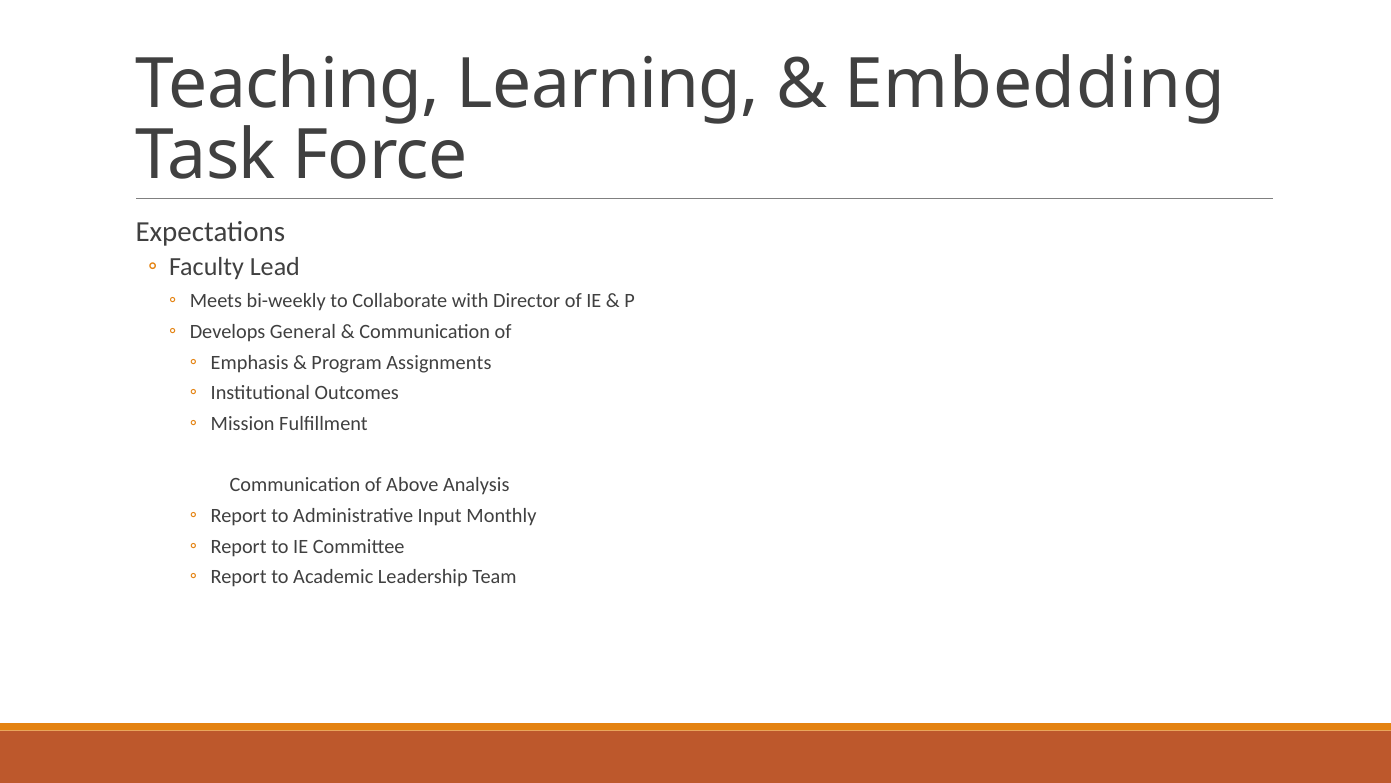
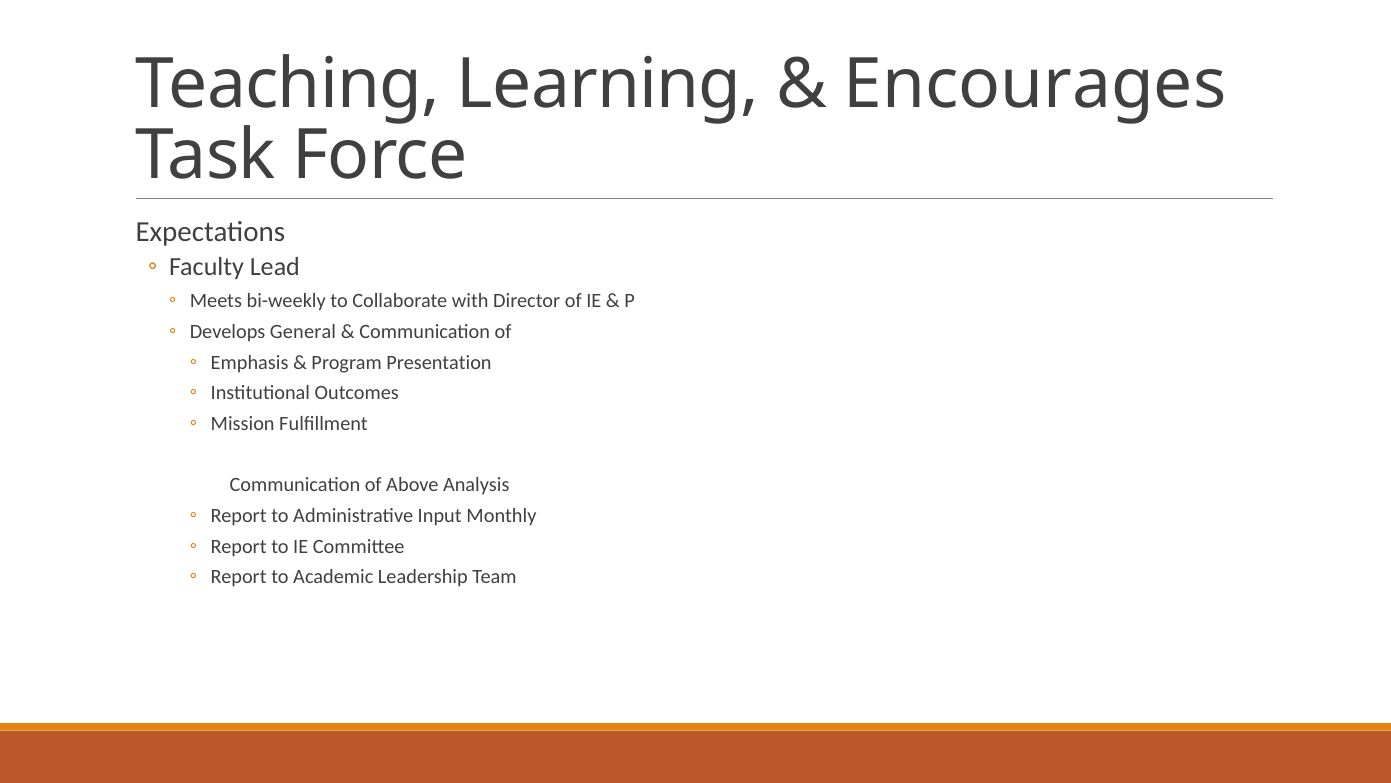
Embedding: Embedding -> Encourages (1035, 85)
Assignments: Assignments -> Presentation (439, 362)
